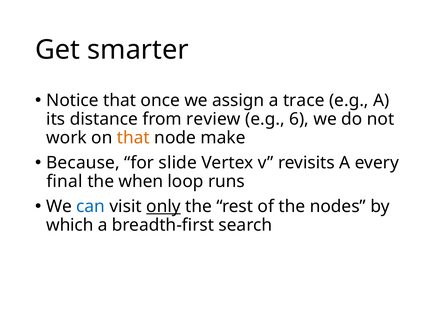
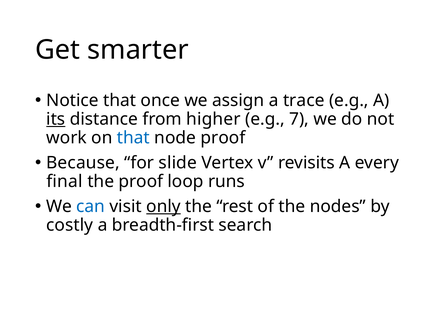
its underline: none -> present (56, 119)
review: review -> higher (213, 119)
6: 6 -> 7 (299, 119)
that colour: orange -> blue (133, 138)
node make: make -> proof (223, 138)
the when: when -> proof (141, 182)
which: which -> costly (70, 225)
